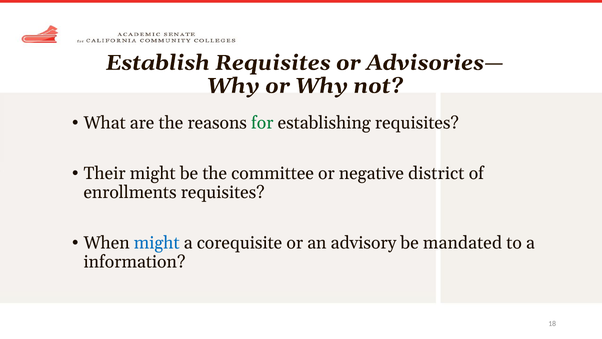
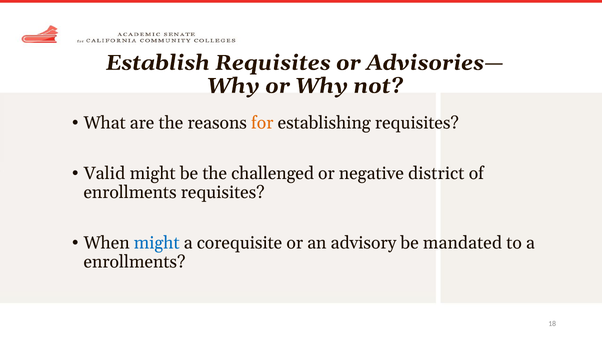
for colour: green -> orange (262, 123)
Their: Their -> Valid (105, 173)
committee: committee -> challenged (273, 173)
information: information -> enrollments (134, 262)
